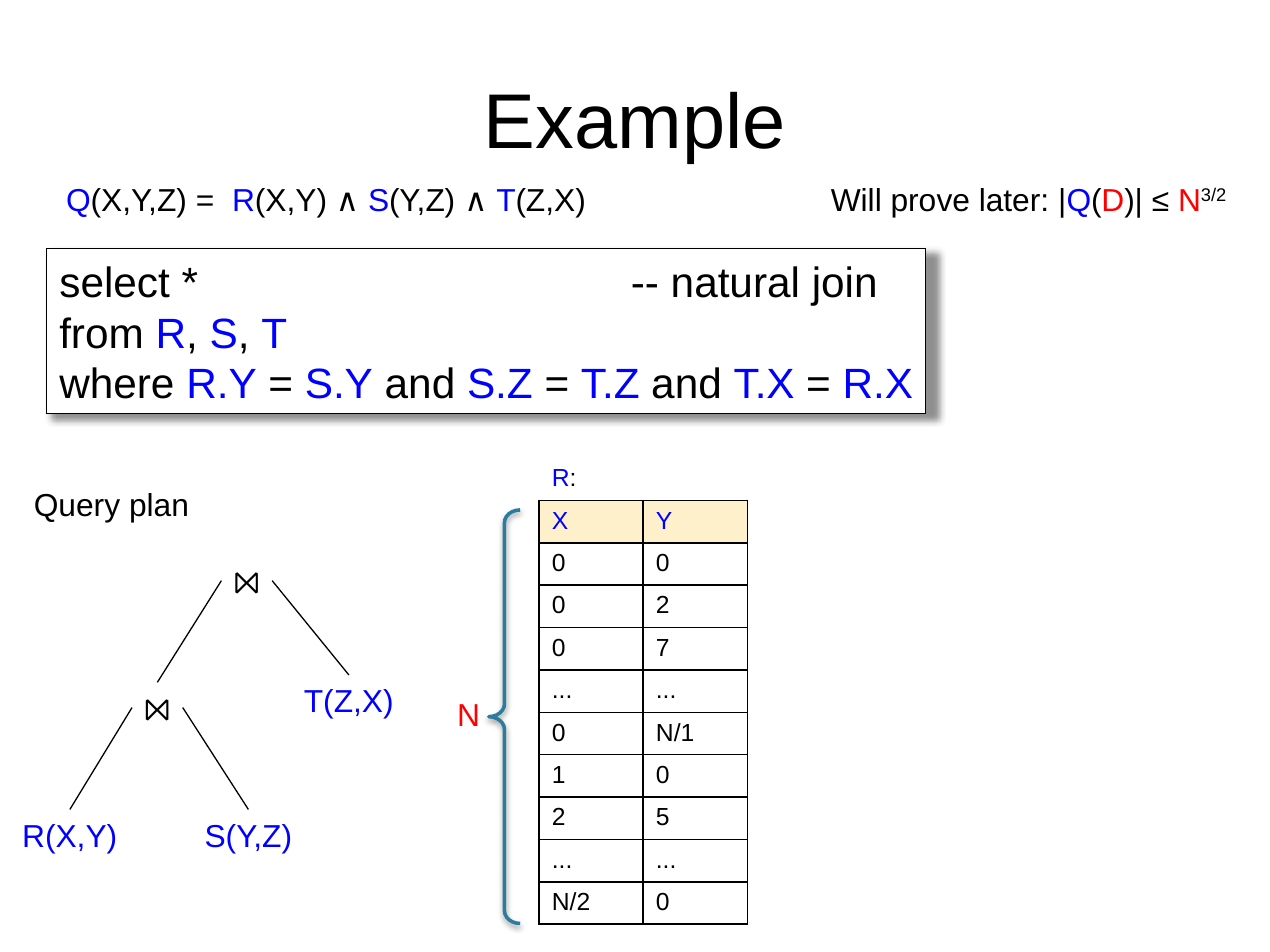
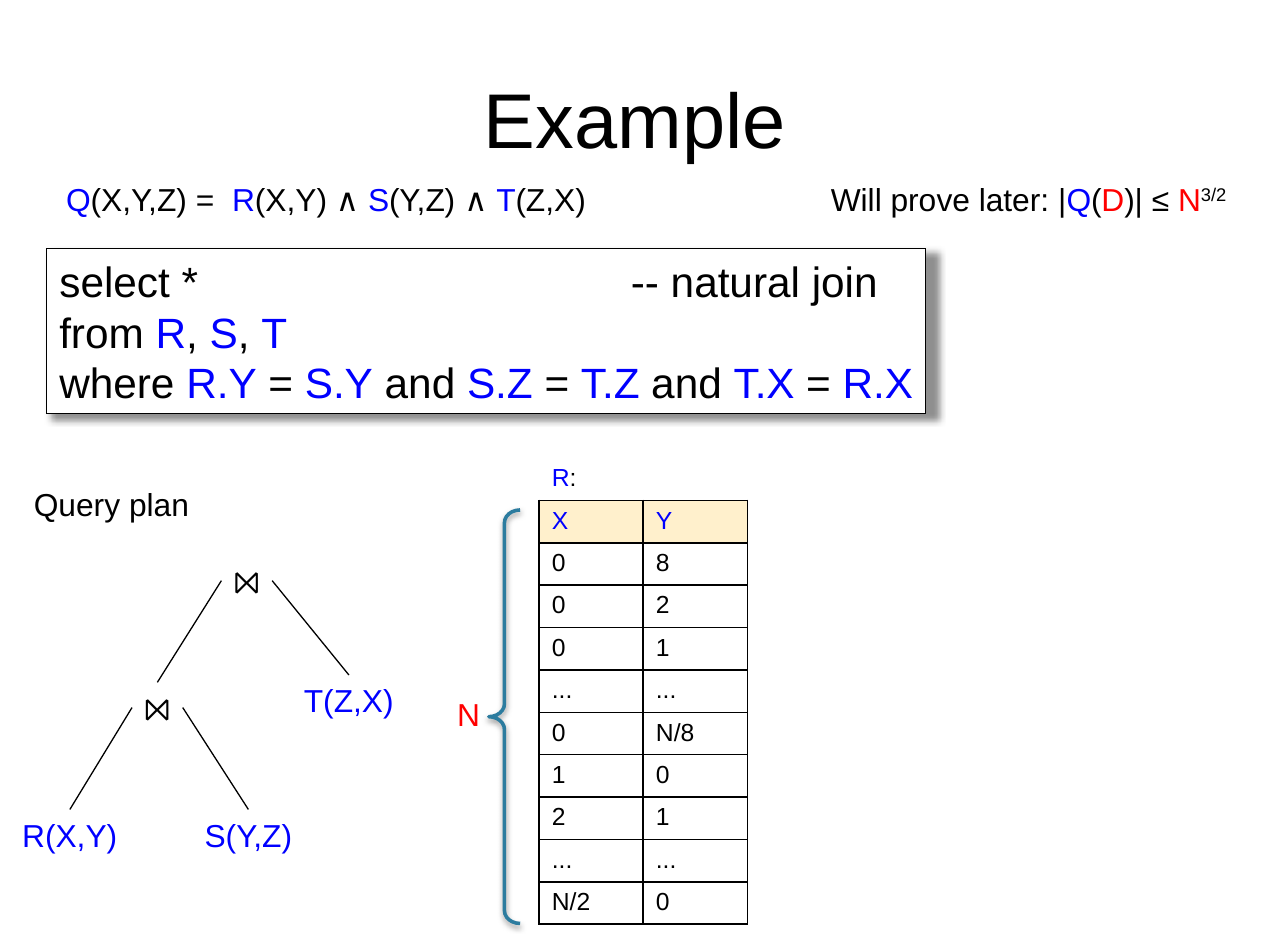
0: 0 -> 8 (663, 564)
0 7: 7 -> 1 (663, 649)
N/1: N/1 -> N/8 (675, 733)
2 5: 5 -> 1 (663, 818)
